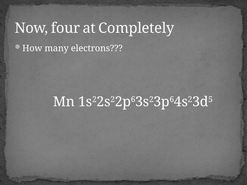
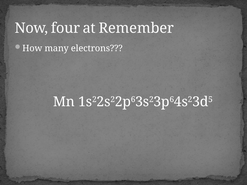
Completely: Completely -> Remember (136, 28)
